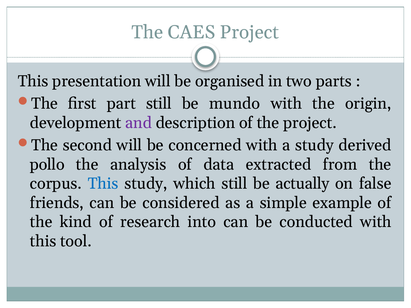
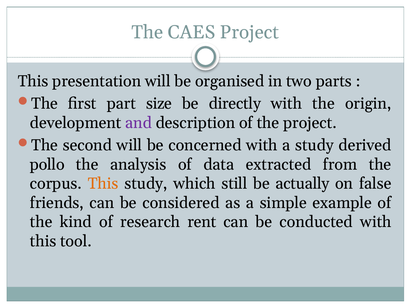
part still: still -> size (159, 104)
mundo: mundo -> directly (235, 104)
This colour: blue -> orange (103, 184)
into: into -> rent (202, 222)
